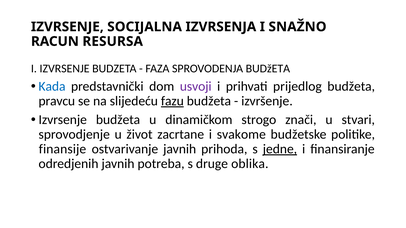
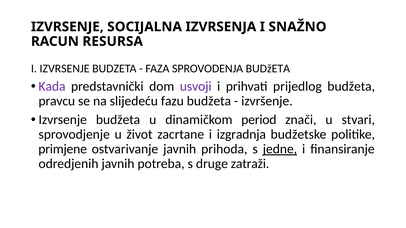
Kada colour: blue -> purple (52, 87)
fazu underline: present -> none (172, 101)
strogo: strogo -> period (259, 120)
svakome: svakome -> izgradnja (241, 135)
finansije: finansije -> primjene (63, 149)
oblika: oblika -> zatraži (250, 164)
